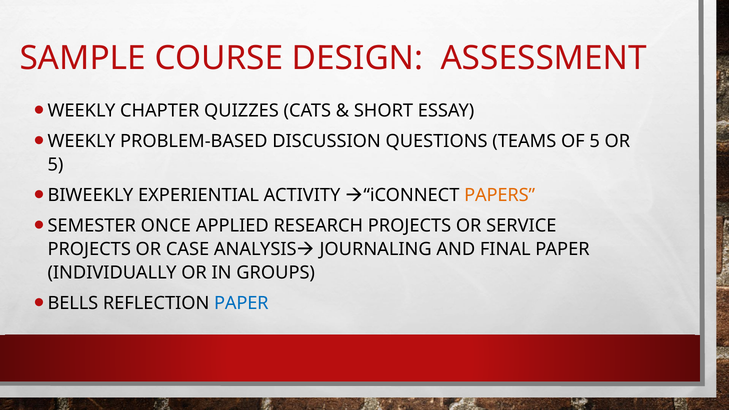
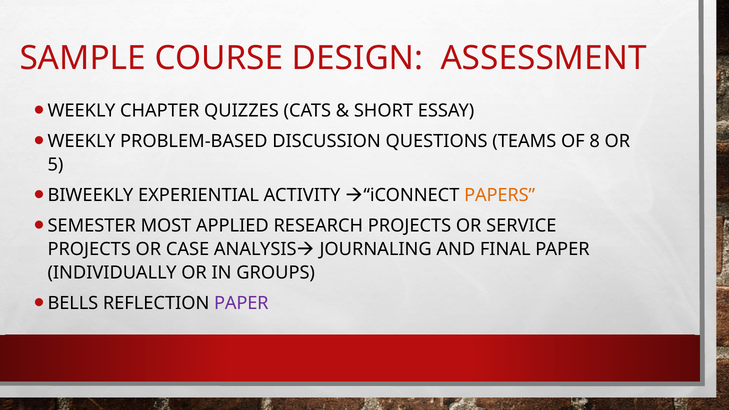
OF 5: 5 -> 8 (595, 141)
ONCE: ONCE -> MOST (166, 226)
PAPER colour: blue -> purple (241, 303)
